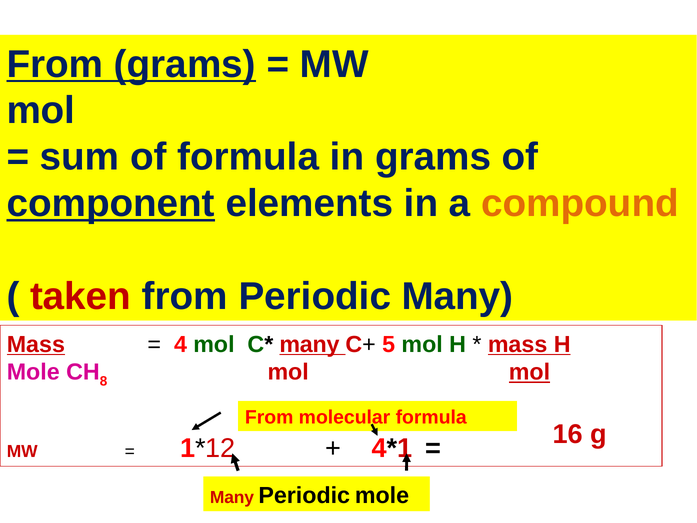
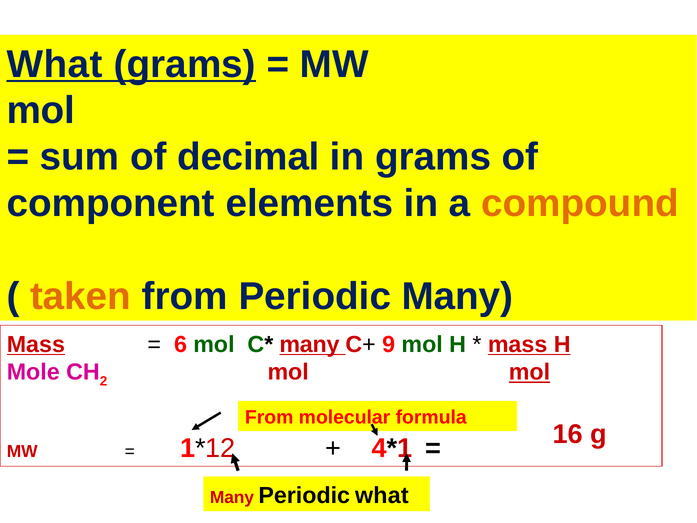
From: From -> What (55, 64)
of formula: formula -> decimal (248, 157)
component underline: present -> none (111, 204)
taken colour: red -> orange (81, 296)
4: 4 -> 6 (180, 344)
5: 5 -> 9 (389, 344)
8: 8 -> 2 (104, 381)
Periodic mole: mole -> what (382, 495)
